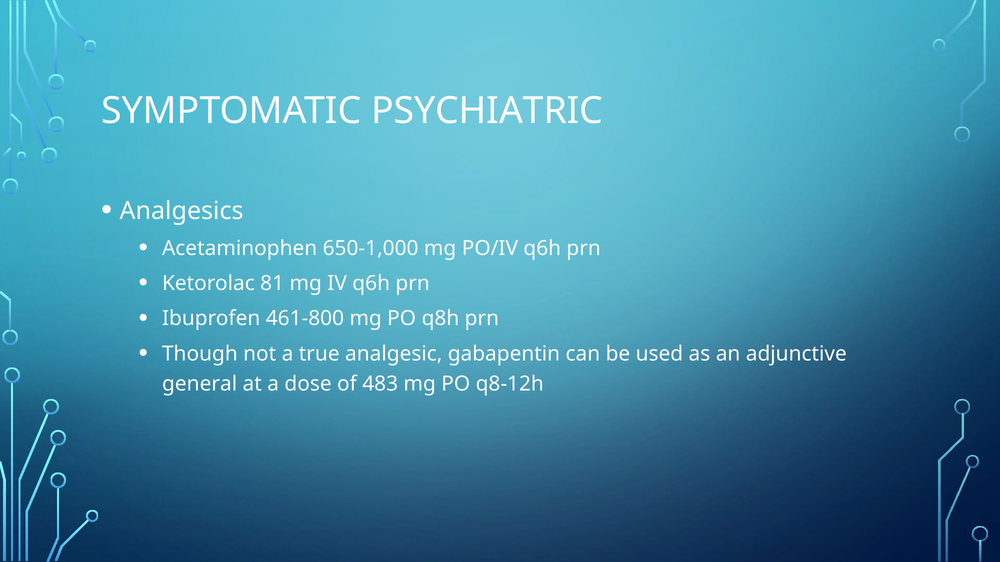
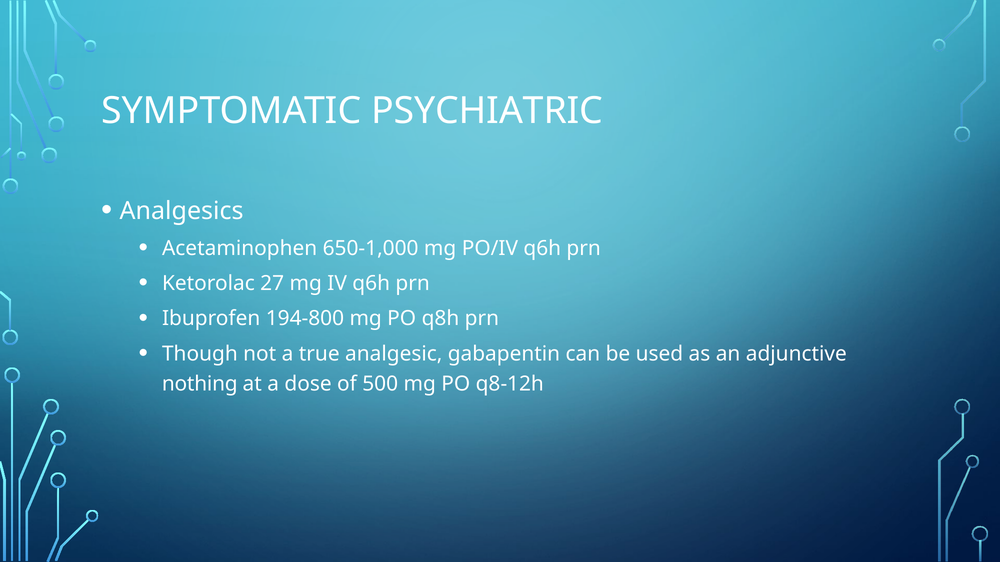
81: 81 -> 27 (272, 284)
461-800: 461-800 -> 194-800 (305, 319)
general: general -> nothing (200, 384)
483: 483 -> 500 (380, 384)
